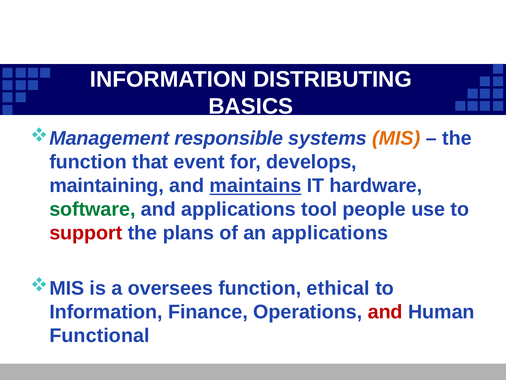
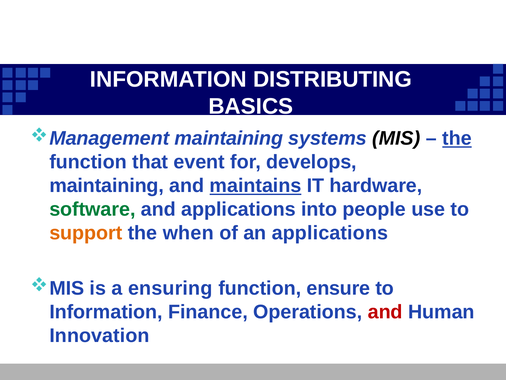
responsible: responsible -> maintaining (229, 138)
MIS colour: orange -> black (396, 138)
the underline: none -> present (457, 138)
tool: tool -> into (319, 209)
support colour: red -> orange (86, 233)
plans: plans -> when (188, 233)
oversees: oversees -> ensuring (170, 288)
ethical: ethical -> ensure (338, 288)
Functional: Functional -> Innovation (99, 335)
